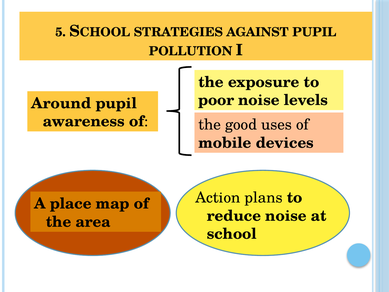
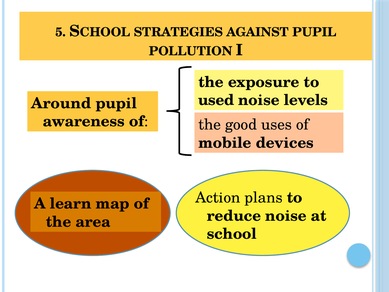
poor: poor -> used (216, 100)
place: place -> learn (71, 204)
